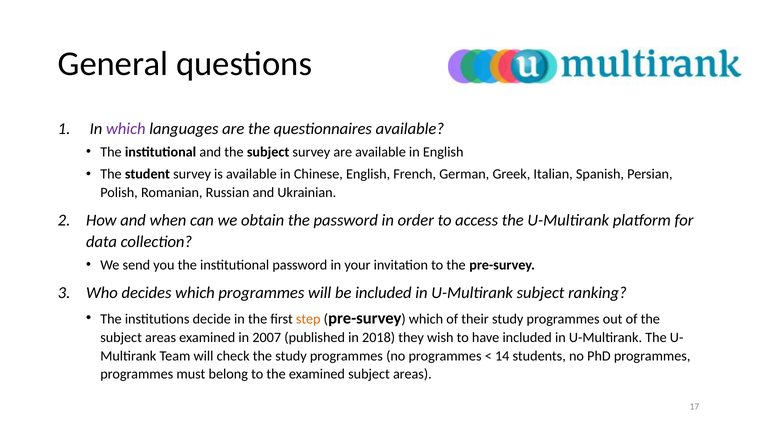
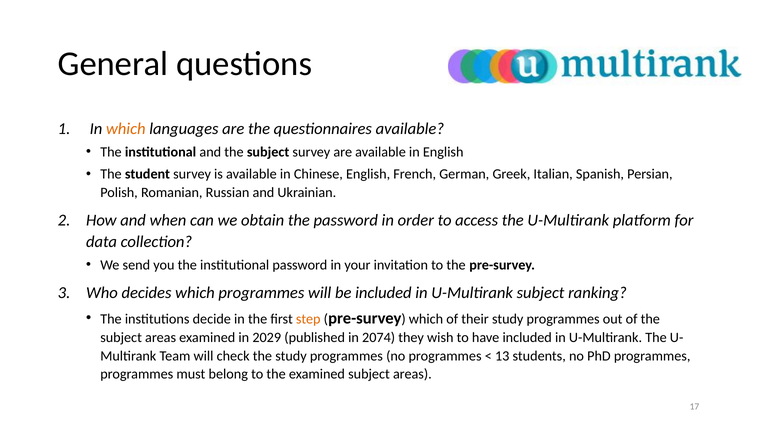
which colour: purple -> orange (126, 129)
2007: 2007 -> 2029 (267, 338)
2018: 2018 -> 2074 (379, 338)
14: 14 -> 13 (502, 356)
